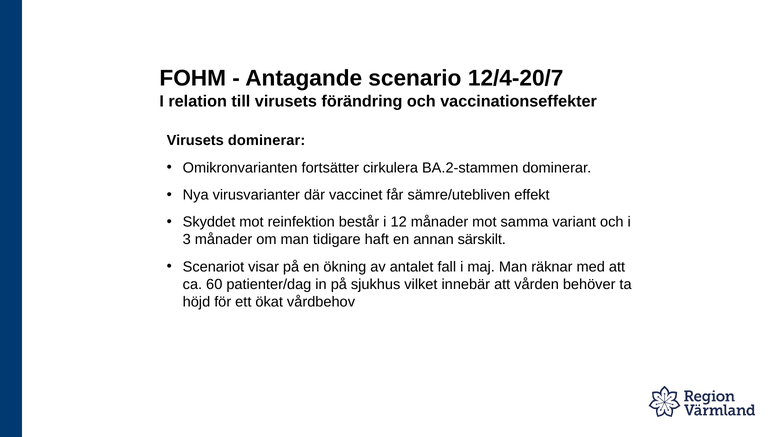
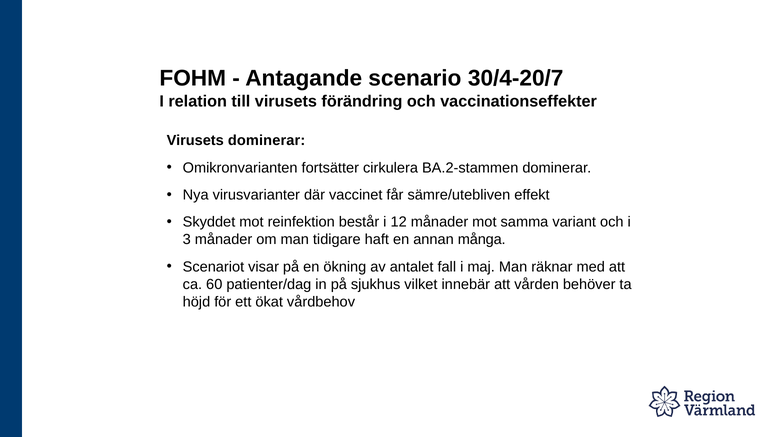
12/4-20/7: 12/4-20/7 -> 30/4-20/7 (516, 78)
särskilt: särskilt -> många (482, 240)
